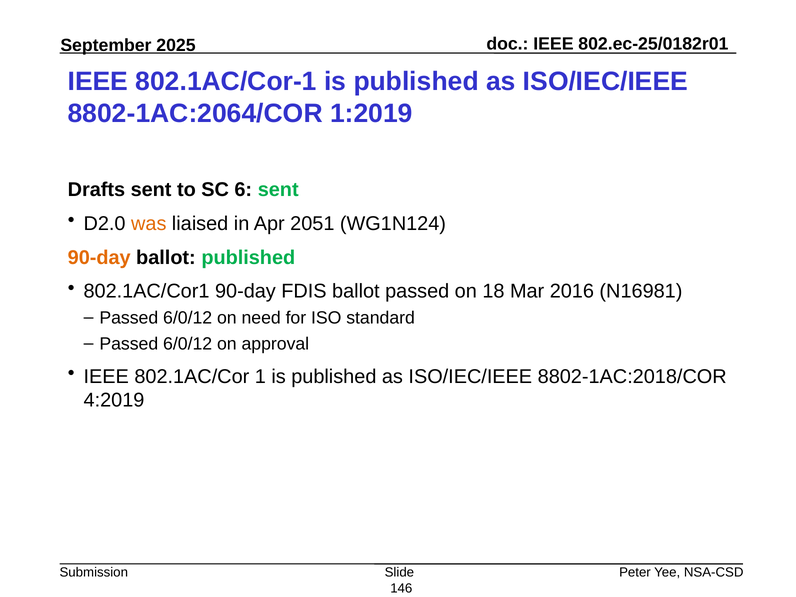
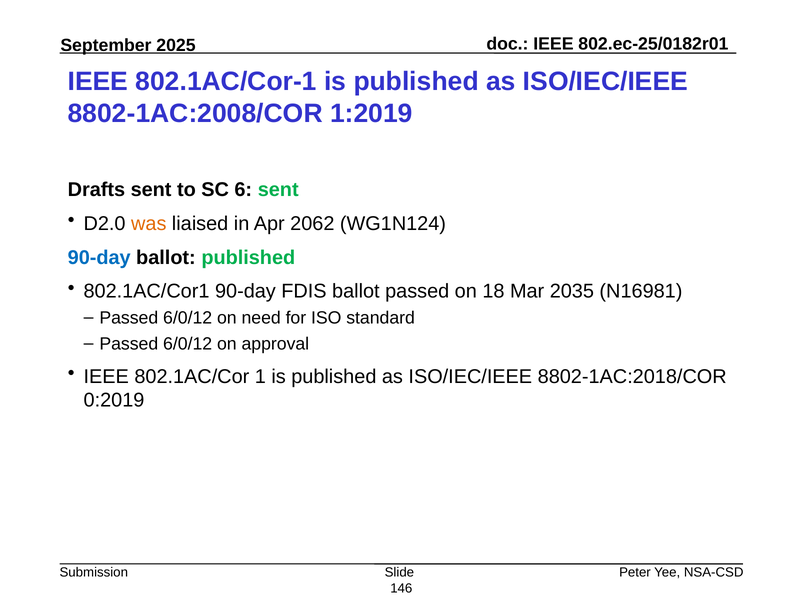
8802-1AC:2064/COR: 8802-1AC:2064/COR -> 8802-1AC:2008/COR (195, 113)
2051: 2051 -> 2062 (312, 224)
90-day colour: orange -> blue (99, 257)
2016: 2016 -> 2035 (572, 291)
4:2019: 4:2019 -> 0:2019 (114, 400)
